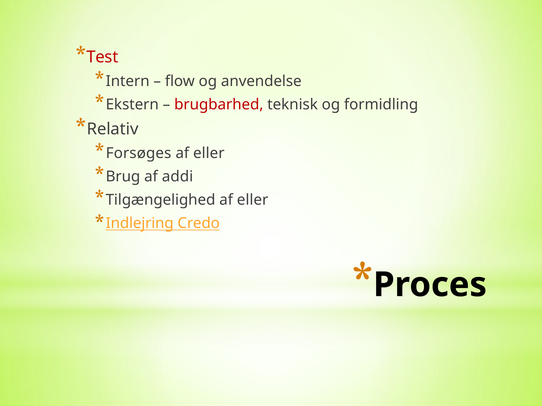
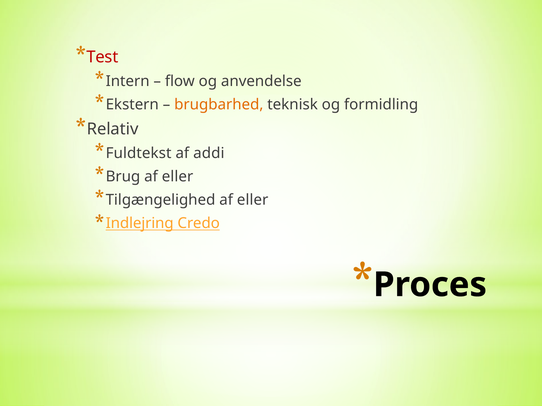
brugbarhed colour: red -> orange (219, 105)
Forsøges: Forsøges -> Fuldtekst (139, 153)
eller: eller -> addi (209, 153)
Brug af addi: addi -> eller (178, 177)
